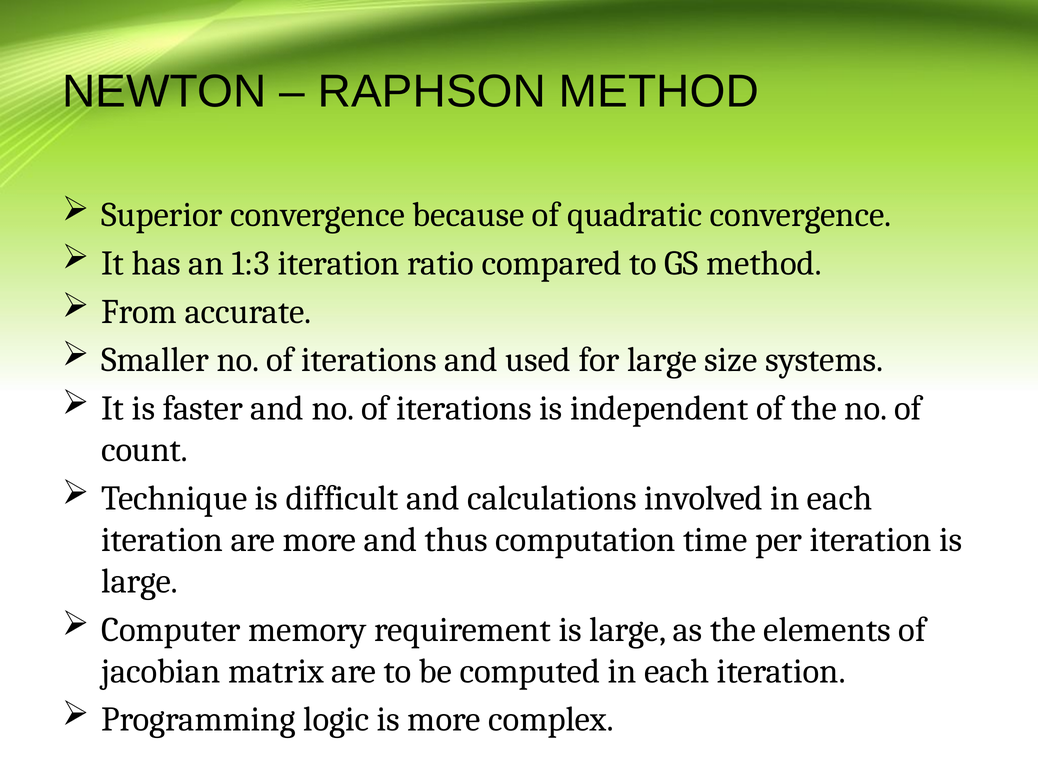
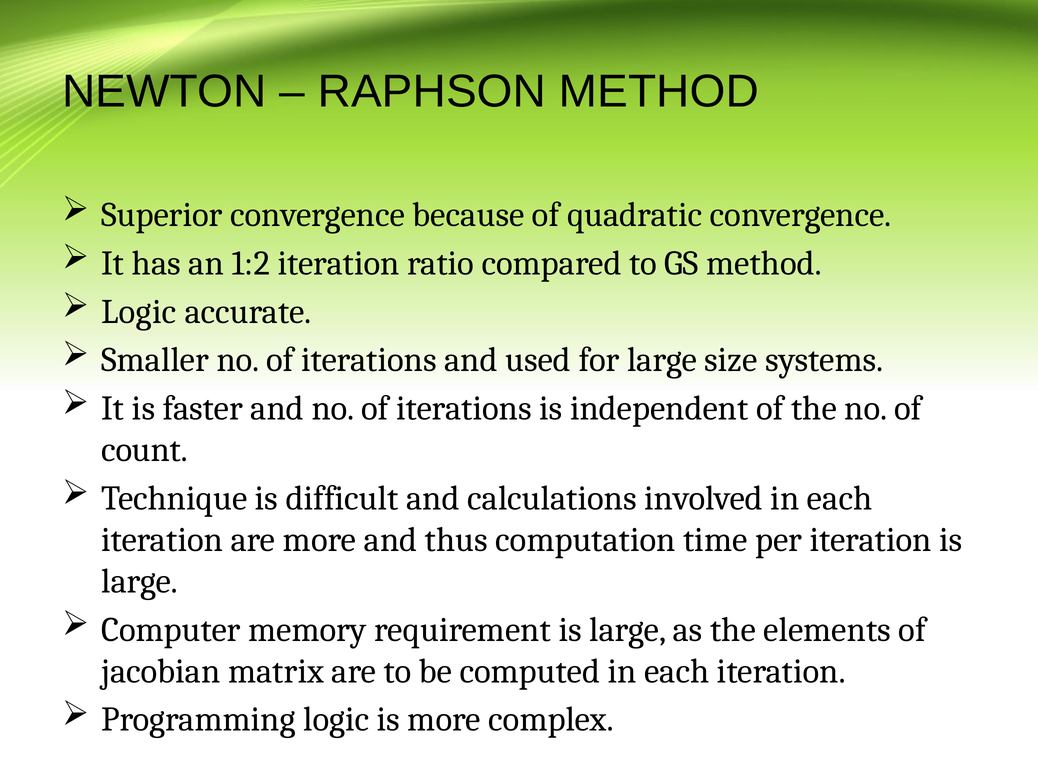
1:3: 1:3 -> 1:2 (251, 263)
From: From -> Logic (139, 312)
